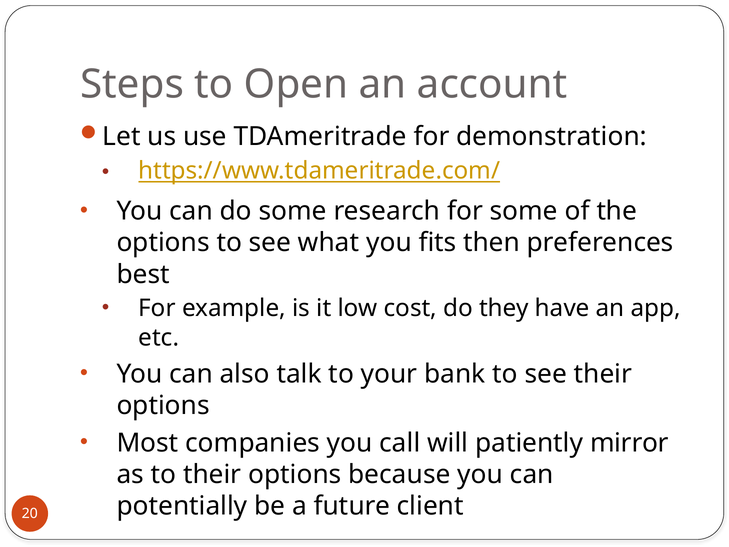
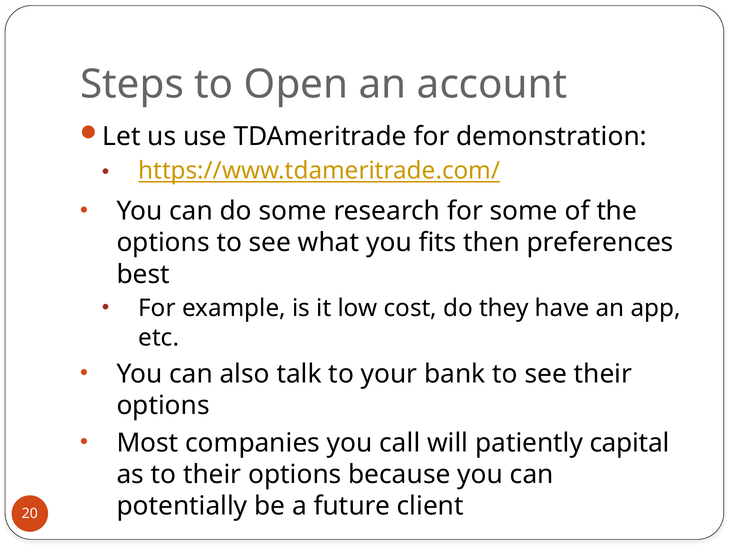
mirror: mirror -> capital (629, 443)
